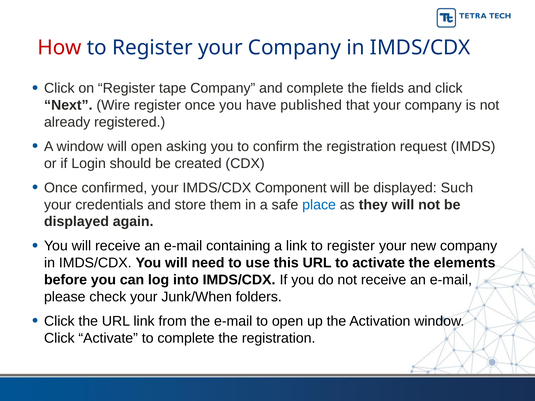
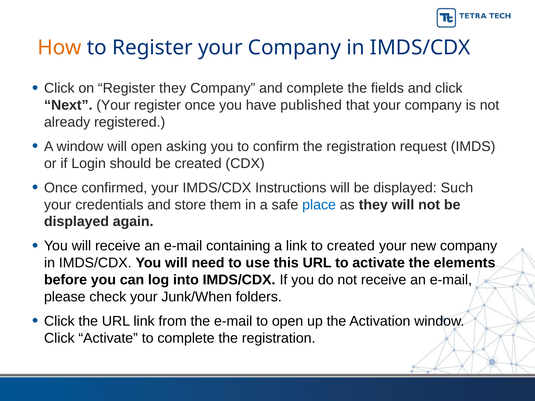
How colour: red -> orange (59, 48)
Register tape: tape -> they (173, 88)
Next Wire: Wire -> Your (113, 105)
Component: Component -> Instructions (291, 188)
link to register: register -> created (351, 246)
